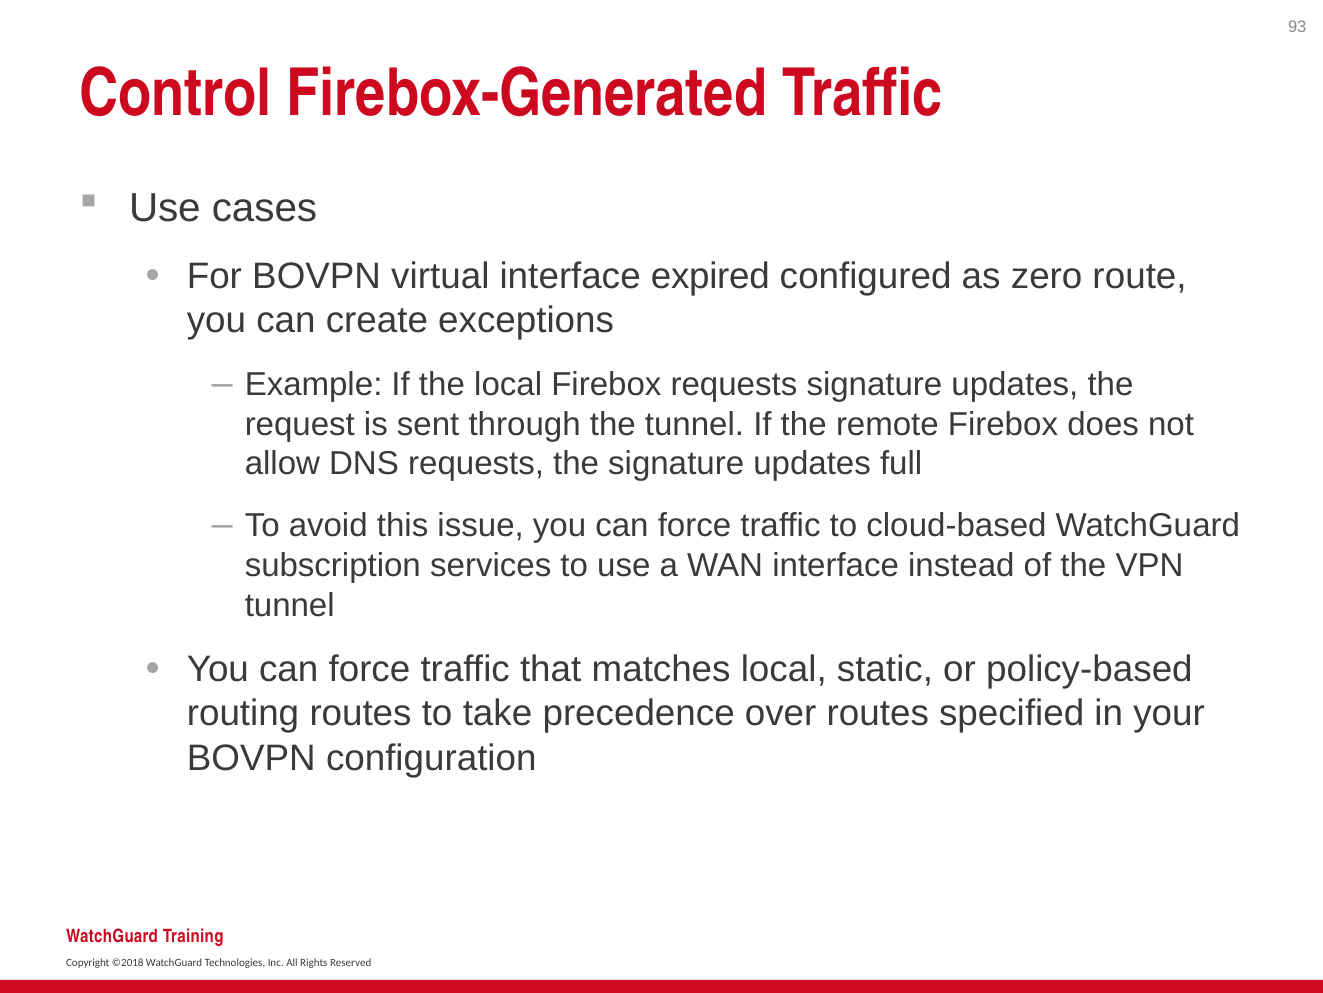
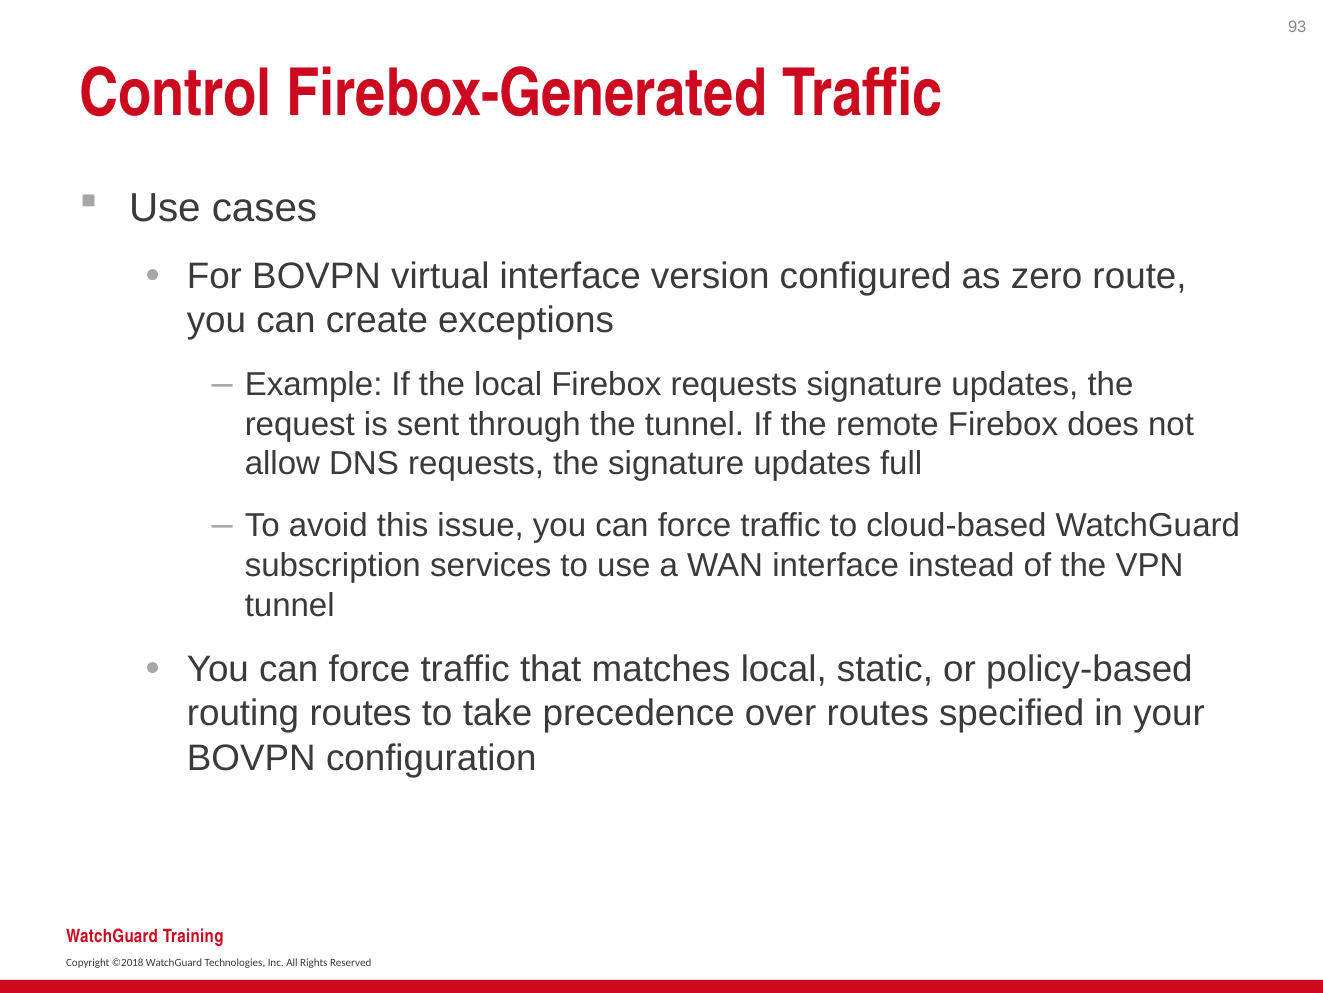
expired: expired -> version (710, 276)
